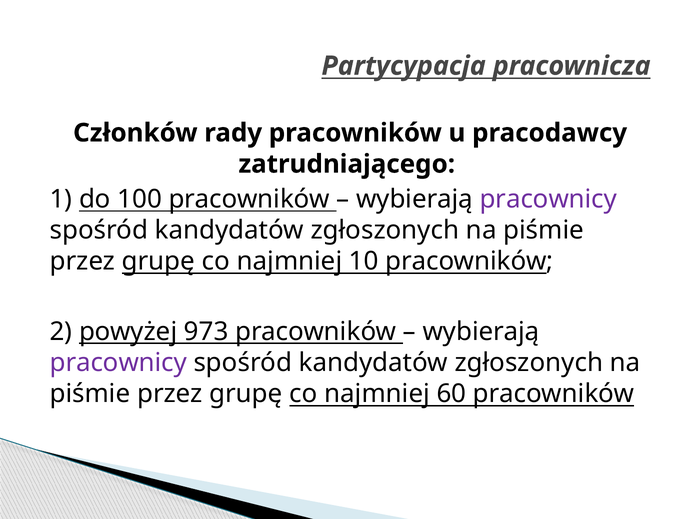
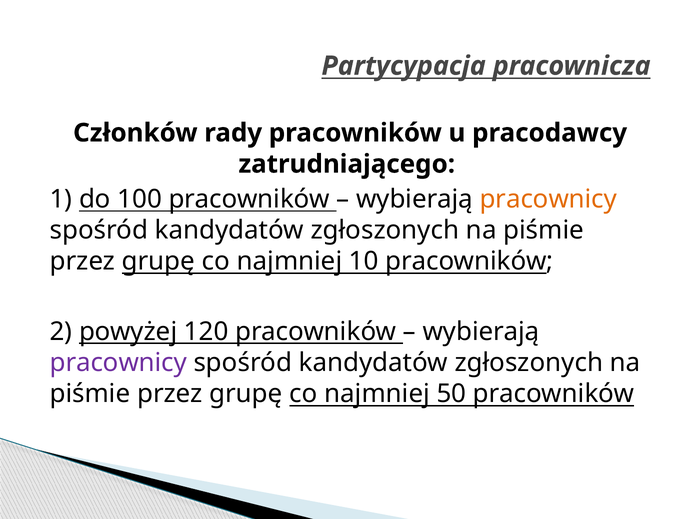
pracownicy colour: purple -> orange (548, 199)
973: 973 -> 120 (206, 331)
60: 60 -> 50 (451, 394)
